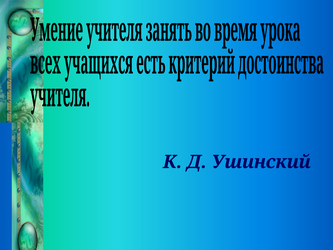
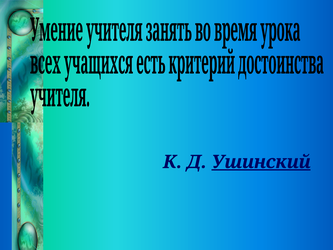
Ушинский underline: none -> present (261, 162)
